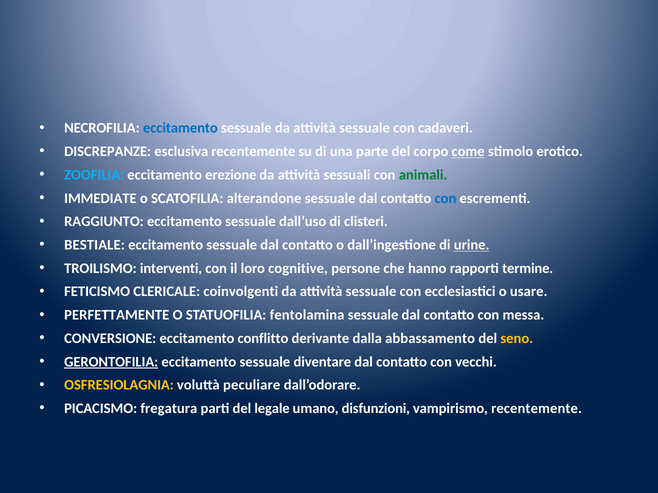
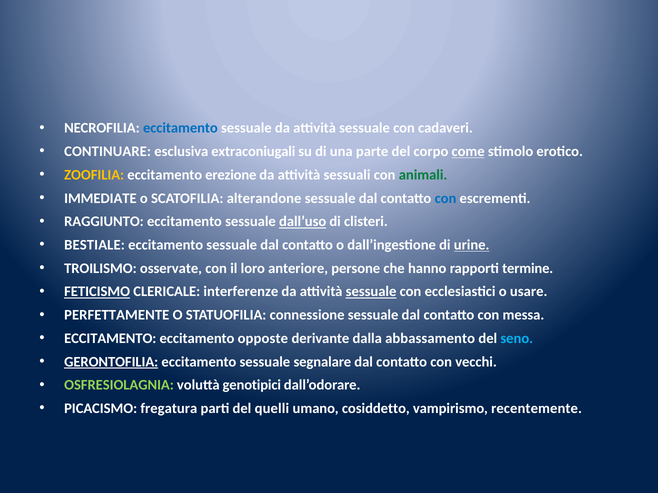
DISCREPANZE: DISCREPANZE -> CONTINUARE (108, 152)
esclusiva recentemente: recentemente -> extraconiugali (253, 152)
ZOOFILIA colour: light blue -> yellow (94, 175)
dall’uso underline: none -> present (303, 222)
interventi: interventi -> osservate (171, 269)
cognitive: cognitive -> anteriore (298, 269)
FETICISMO underline: none -> present (97, 292)
coinvolgenti: coinvolgenti -> interferenze (241, 292)
sessuale underline: none -> present (371, 292)
fentolamina: fentolamina -> connessione (307, 315)
CONVERSIONE: CONVERSIONE -> ECCITAMENTO (110, 339)
conflitto: conflitto -> opposte (263, 339)
seno colour: yellow -> light blue (517, 339)
diventare: diventare -> segnalare (322, 362)
OSFRESIOLAGNIA colour: yellow -> light green (119, 386)
peculiare: peculiare -> genotipici (252, 386)
legale: legale -> quelli (272, 409)
disfunzioni: disfunzioni -> cosiddetto (376, 409)
